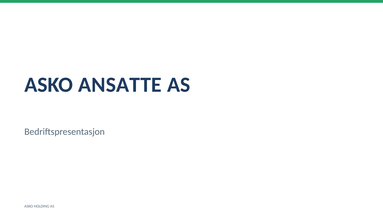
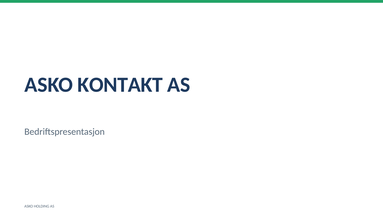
ANSATTE: ANSATTE -> KONTAKT (120, 85)
